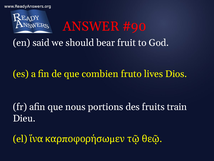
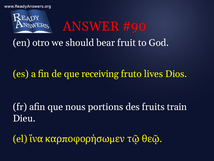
said: said -> otro (41, 43)
combien: combien -> receiving (100, 74)
